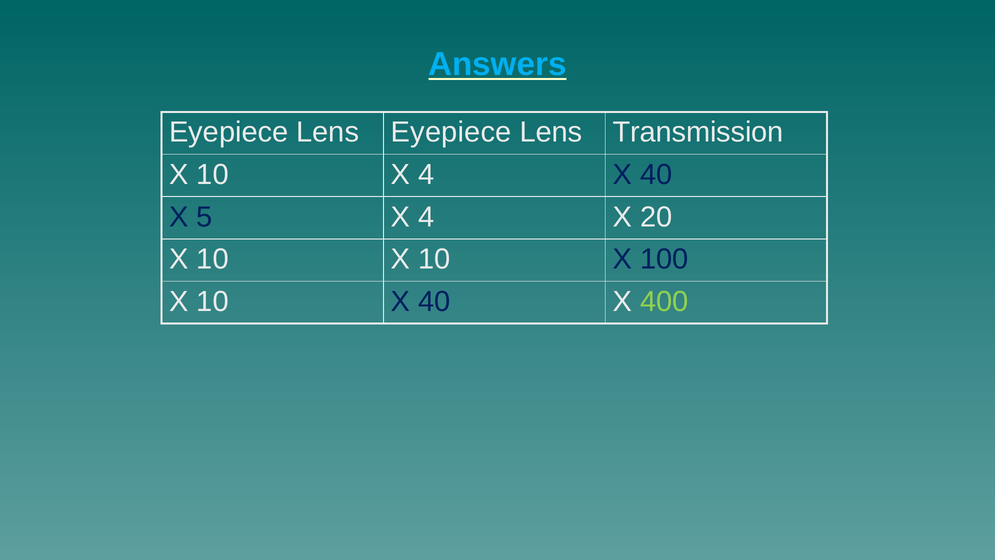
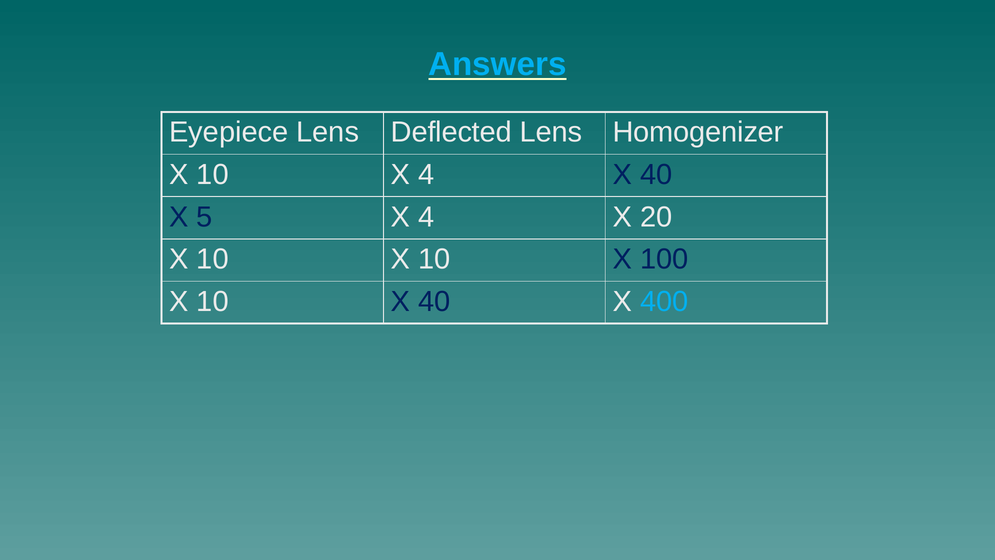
Lens Eyepiece: Eyepiece -> Deflected (451, 132)
Transmission: Transmission -> Homogenizer (698, 132)
400 colour: light green -> light blue (664, 301)
